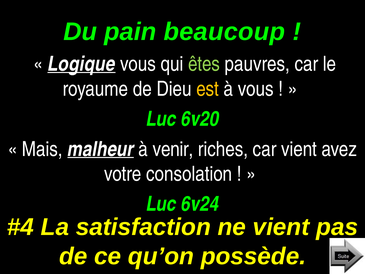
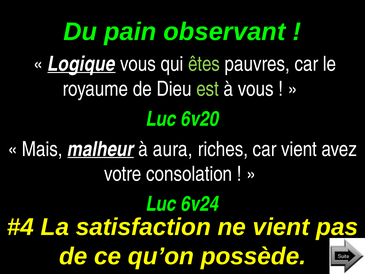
beaucoup: beaucoup -> observant (224, 32)
est colour: yellow -> light green (208, 89)
venir: venir -> aura (173, 149)
